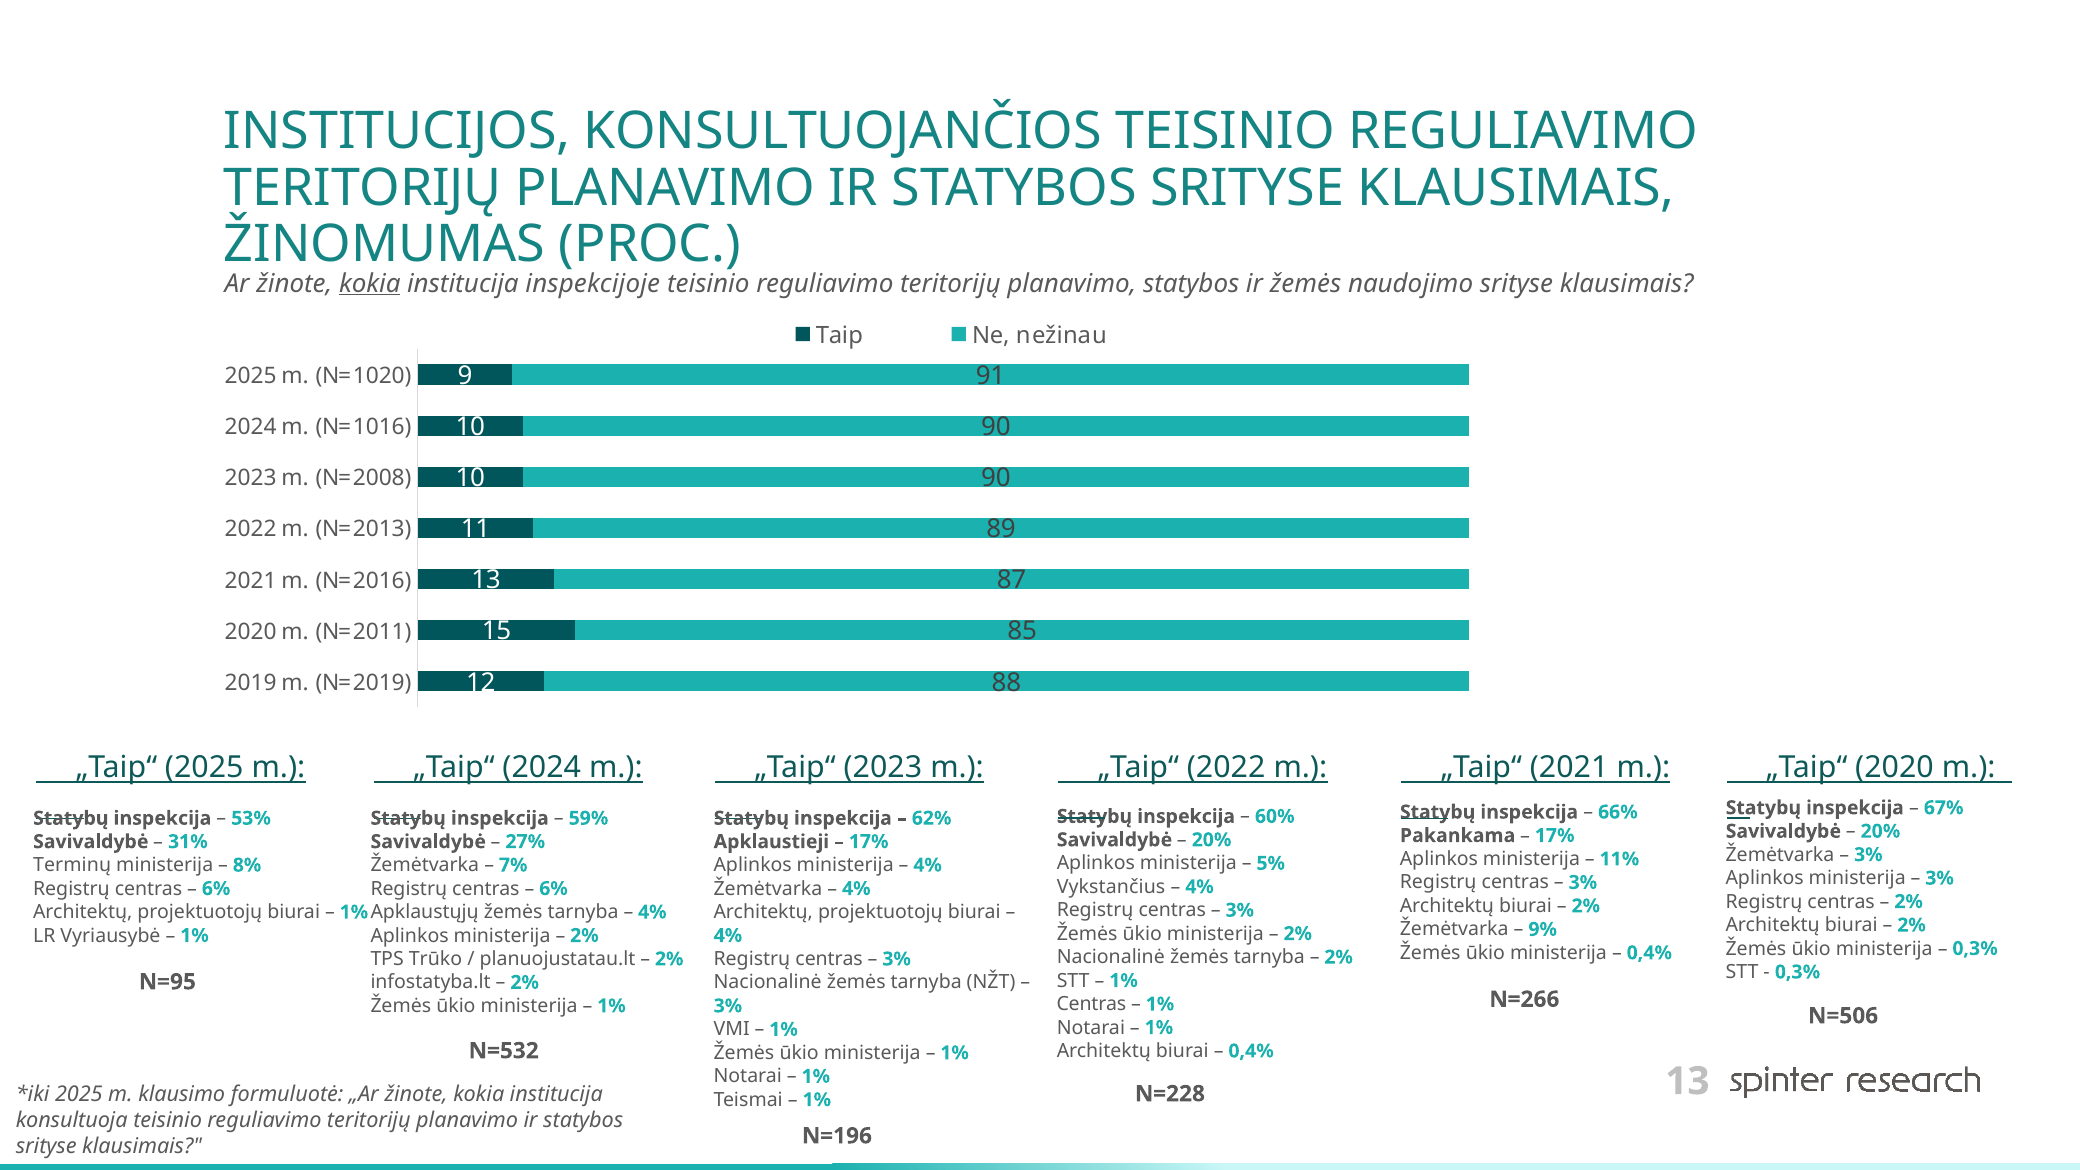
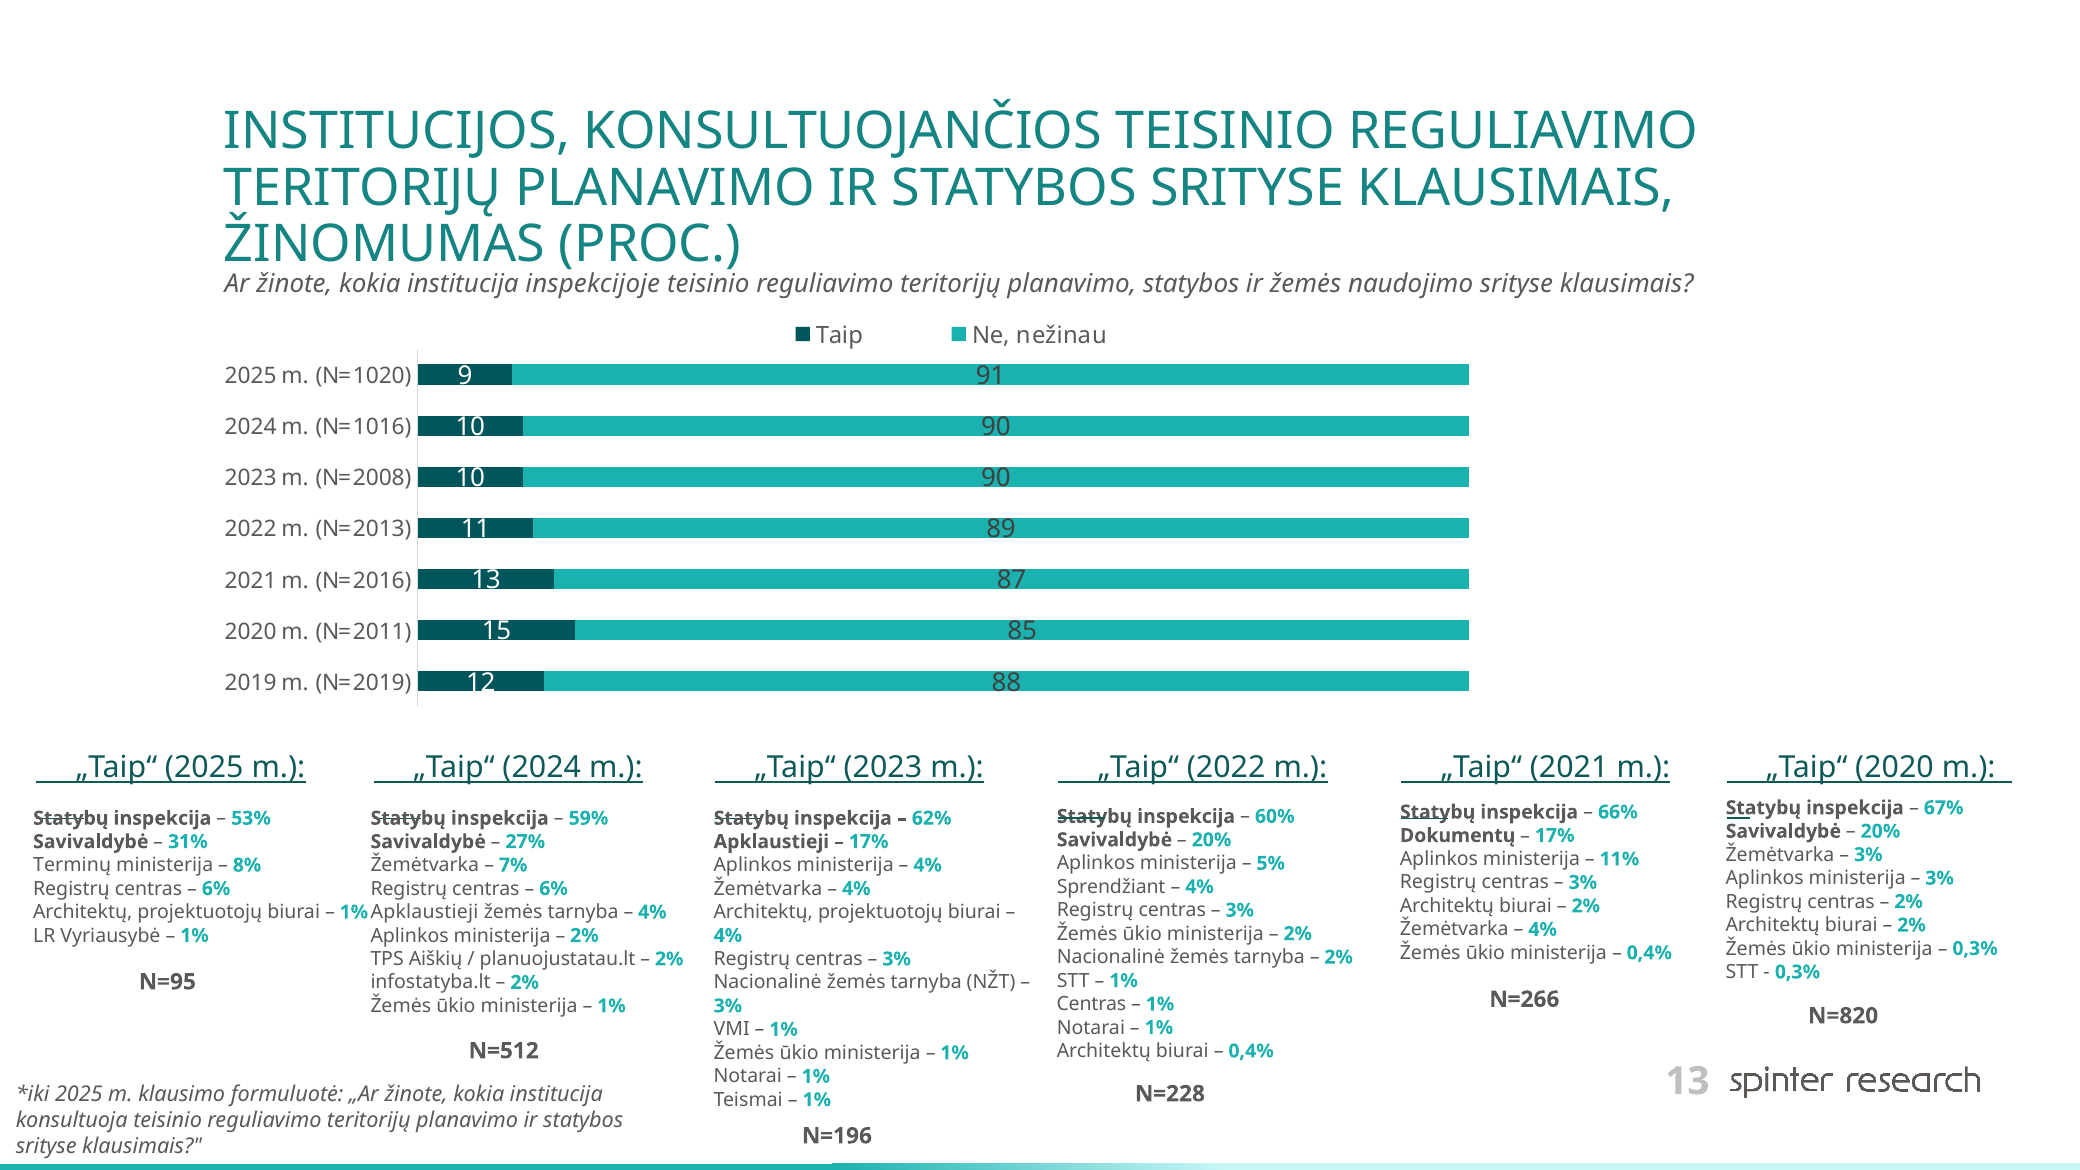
kokia underline: present -> none (370, 283)
Pakankama: Pakankama -> Dokumentų (1458, 836)
Vykstančius: Vykstančius -> Sprendžiant (1111, 887)
Apklaustųjų: Apklaustųjų -> Apklaustieji (424, 912)
9%: 9% -> 4% (1543, 929)
Trūko: Trūko -> Aiškių (436, 959)
N=506: N=506 -> N=820 (1843, 1016)
N=532: N=532 -> N=512 (504, 1051)
